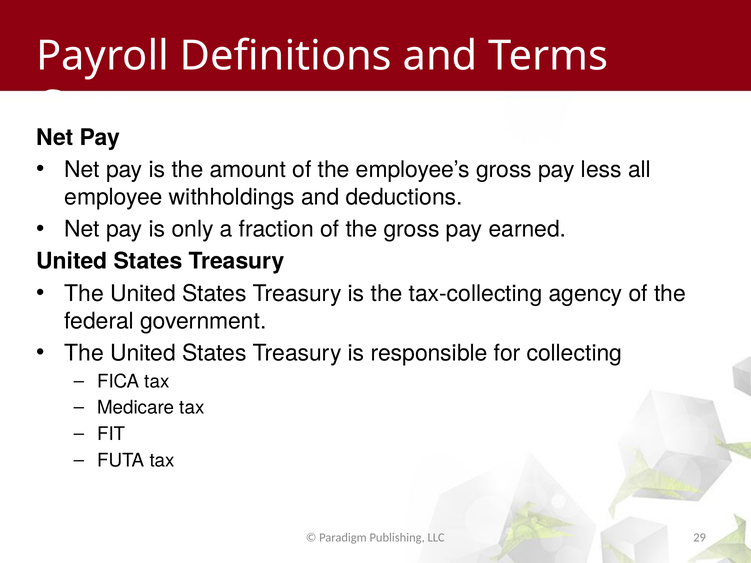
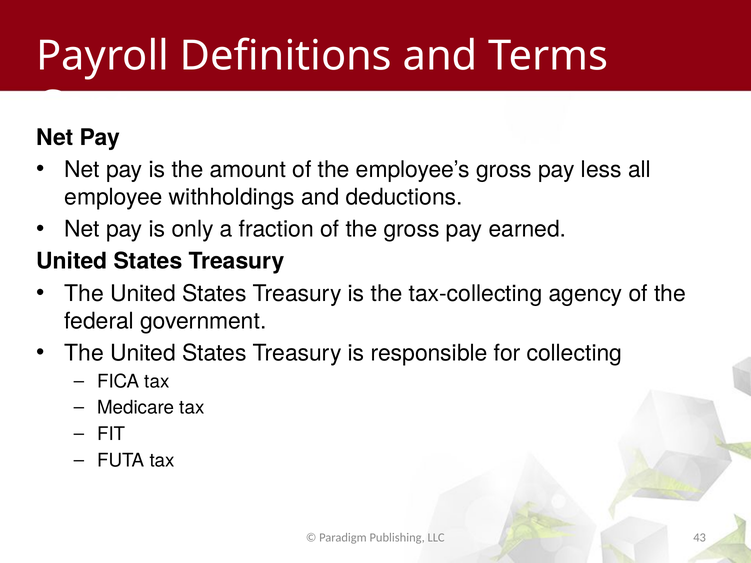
29: 29 -> 43 (700, 538)
